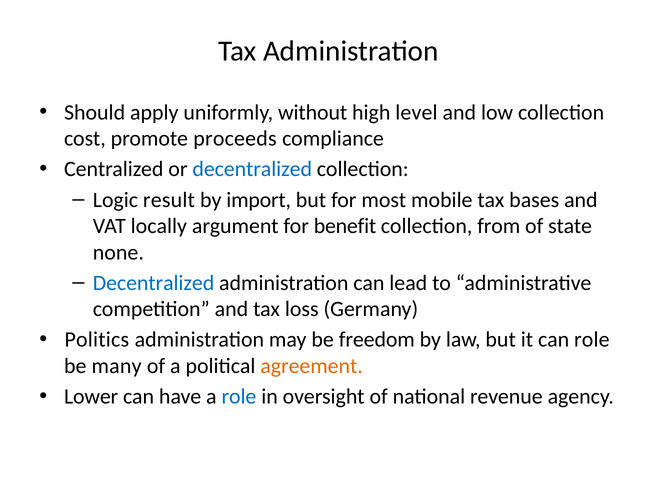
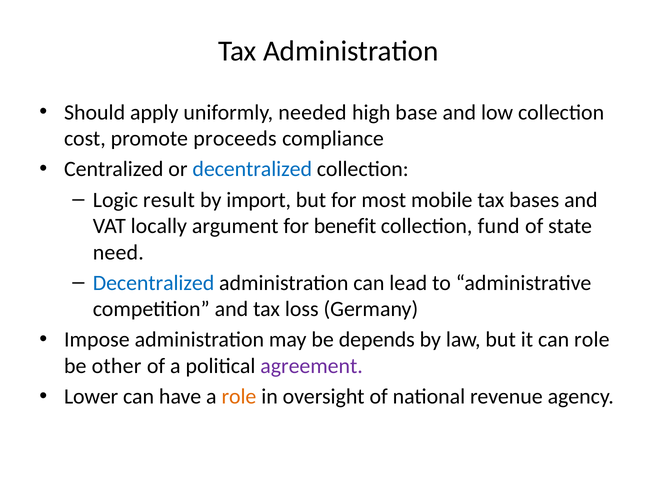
without: without -> needed (312, 113)
level: level -> base (416, 113)
from: from -> fund (499, 226)
none: none -> need (118, 253)
Politics: Politics -> Impose (97, 340)
freedom: freedom -> depends (377, 340)
many: many -> other (117, 367)
agreement colour: orange -> purple (312, 367)
role colour: blue -> orange (239, 397)
